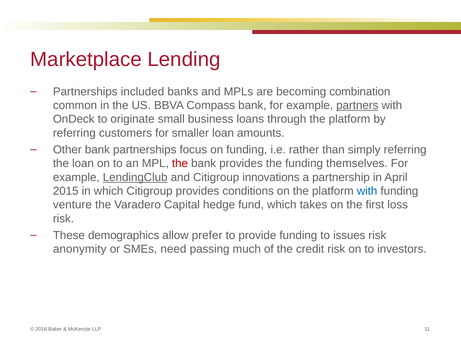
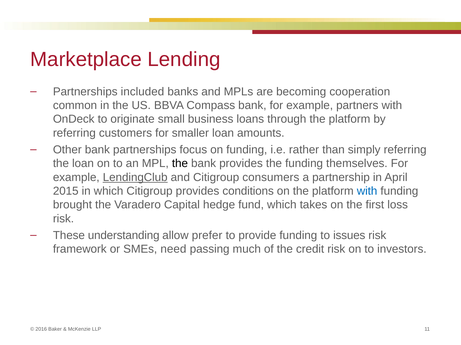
combination: combination -> cooperation (360, 92)
partners underline: present -> none (357, 106)
the colour: red -> black (180, 164)
innovations: innovations -> consumers (271, 178)
venture: venture -> brought (72, 205)
demographics: demographics -> understanding (124, 236)
anonymity: anonymity -> framework (80, 250)
